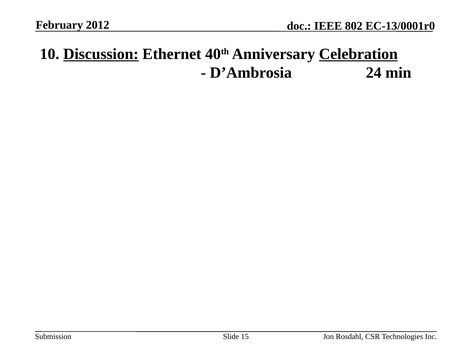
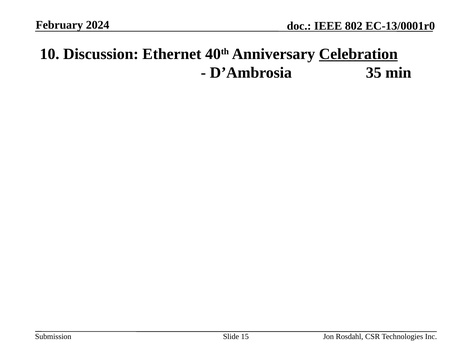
2012: 2012 -> 2024 (98, 25)
Discussion underline: present -> none (101, 54)
24: 24 -> 35 (374, 73)
